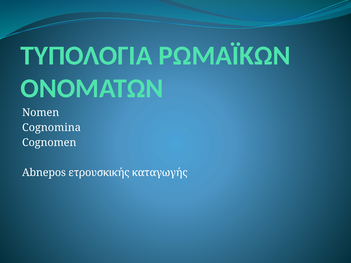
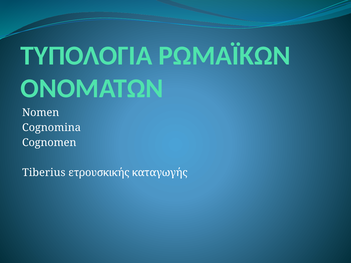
Abnepos: Abnepos -> Tiberius (44, 173)
